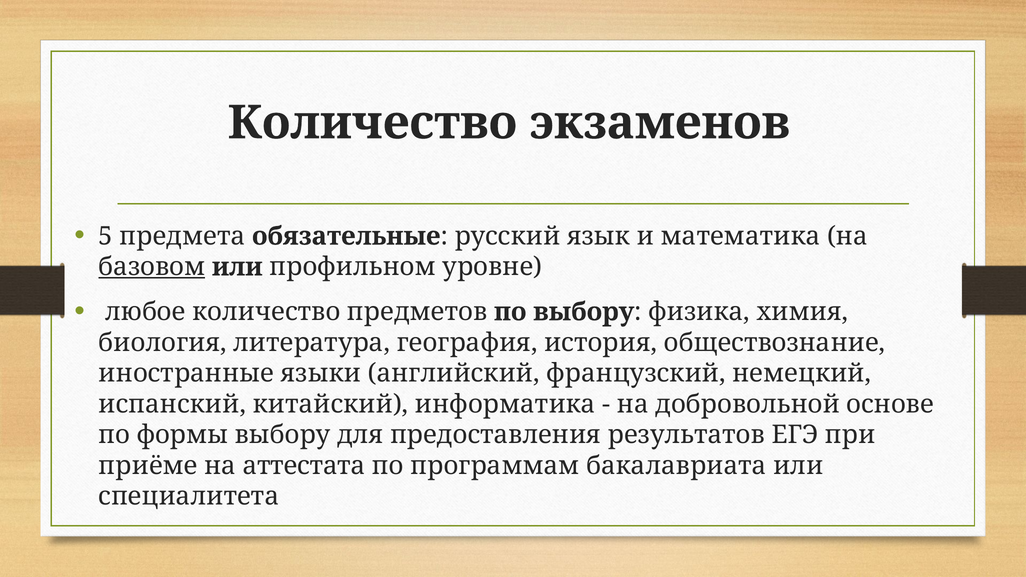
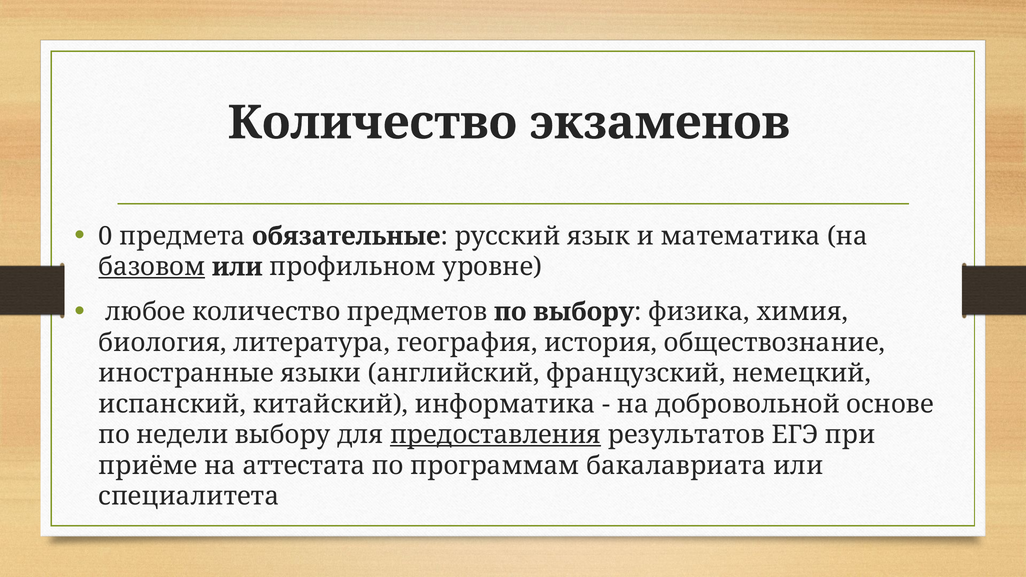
5: 5 -> 0 (106, 236)
формы: формы -> недели (183, 435)
предоставления underline: none -> present (496, 435)
